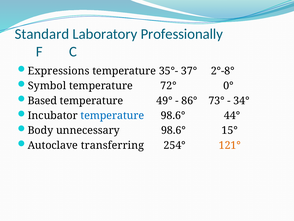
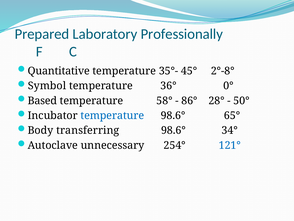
Standard: Standard -> Prepared (42, 34)
Expressions: Expressions -> Quantitative (59, 71)
37°: 37° -> 45° (189, 71)
72°: 72° -> 36° (168, 86)
49°: 49° -> 58° (164, 100)
73°: 73° -> 28° (217, 100)
34°: 34° -> 50° (241, 100)
44°: 44° -> 65° (232, 115)
unnecessary: unnecessary -> transferring (88, 130)
15°: 15° -> 34° (230, 130)
transferring: transferring -> unnecessary (112, 145)
121° colour: orange -> blue (230, 145)
